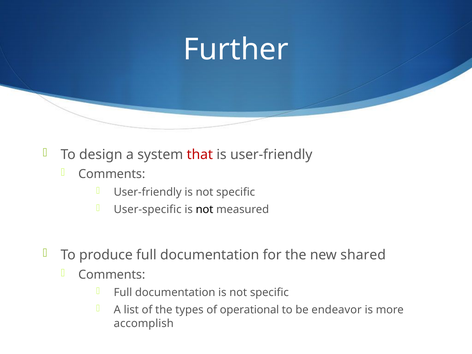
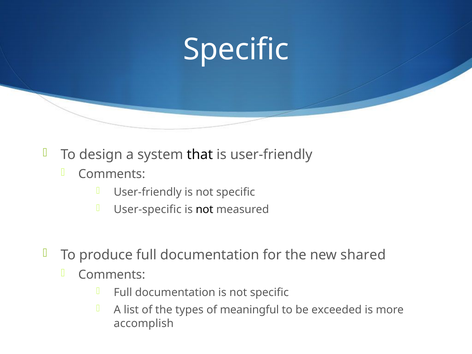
Further: Further -> Specific (236, 49)
that colour: red -> black (200, 155)
operational: operational -> meaningful (249, 310)
endeavor: endeavor -> exceeded (337, 310)
